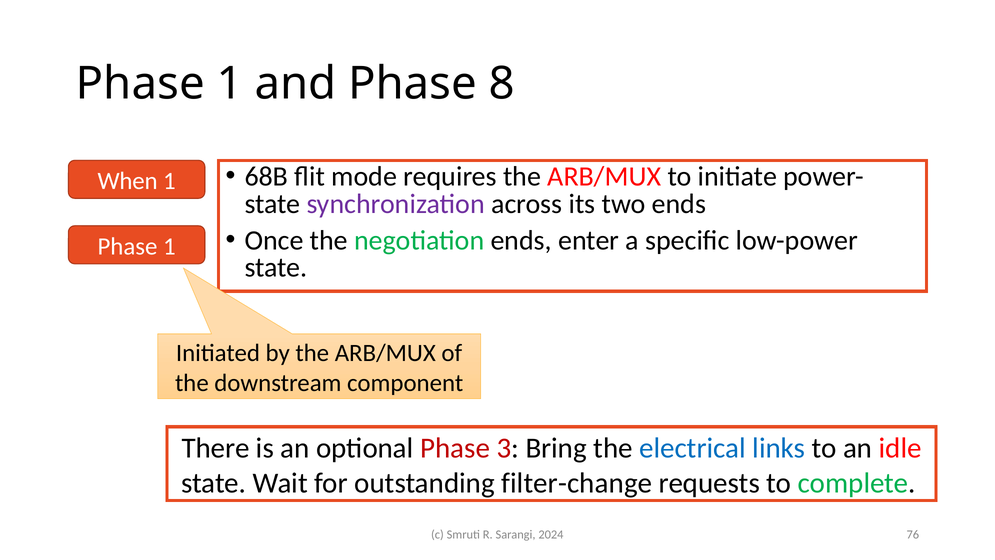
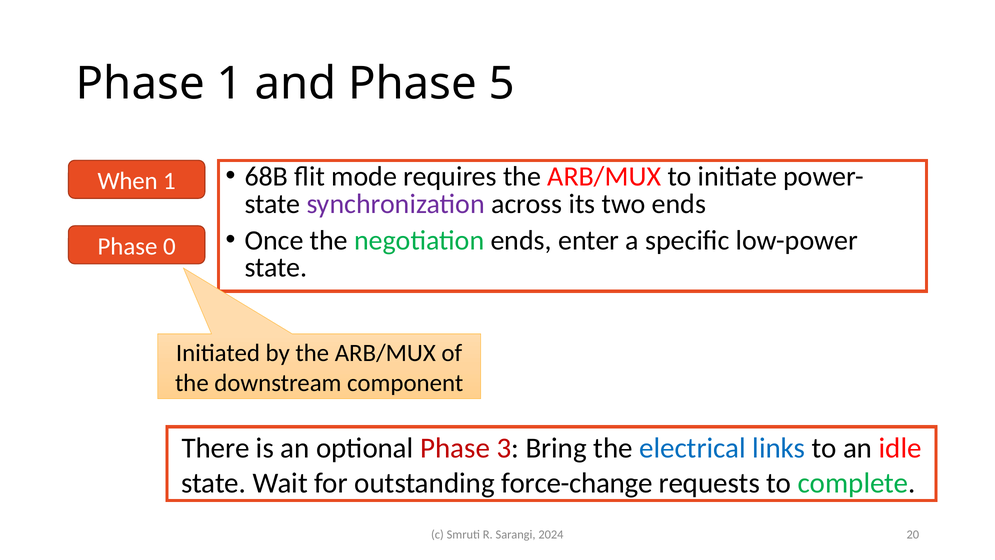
8: 8 -> 5 (502, 84)
1: 1 -> 0 (169, 246)
filter-change: filter-change -> force-change (577, 483)
76: 76 -> 20 (913, 534)
